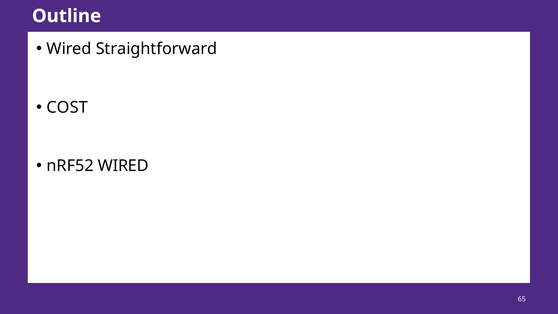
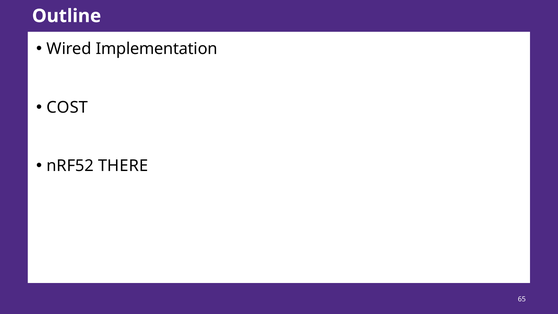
Straightforward: Straightforward -> Implementation (157, 49)
nRF52 WIRED: WIRED -> THERE (123, 166)
